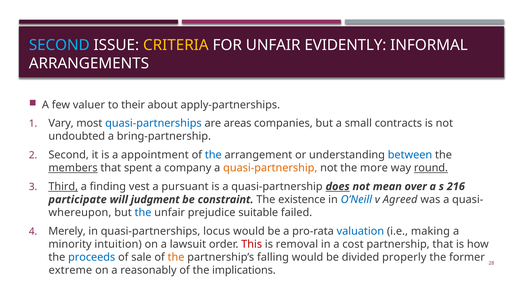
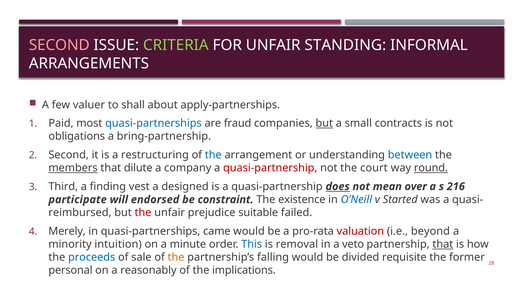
SECOND colour: light blue -> pink (59, 45)
CRITERIA colour: yellow -> light green (176, 45)
EVIDENTLY: EVIDENTLY -> STANDING (345, 45)
their: their -> shall (133, 105)
Vary: Vary -> Paid (61, 123)
areas: areas -> fraud (238, 123)
but underline: none -> present (324, 123)
undoubted: undoubted -> obligations (77, 136)
appointment: appointment -> restructuring (155, 155)
spent: spent -> dilute (138, 168)
quasi-partnership colour: orange -> red (270, 168)
more: more -> court (374, 168)
Third underline: present -> none (63, 187)
pursuant: pursuant -> designed (185, 187)
judgment: judgment -> endorsed (155, 200)
Agreed: Agreed -> Started (400, 200)
whereupon: whereupon -> reimbursed (80, 213)
the colour: blue -> red (143, 213)
locus: locus -> came (217, 231)
valuation colour: blue -> red (360, 231)
making: making -> beyond (430, 231)
lawsuit: lawsuit -> minute (188, 244)
This colour: red -> blue (252, 244)
cost: cost -> veto (353, 244)
that underline: none -> present (443, 244)
properly: properly -> requisite (404, 257)
extreme: extreme -> personal (70, 271)
